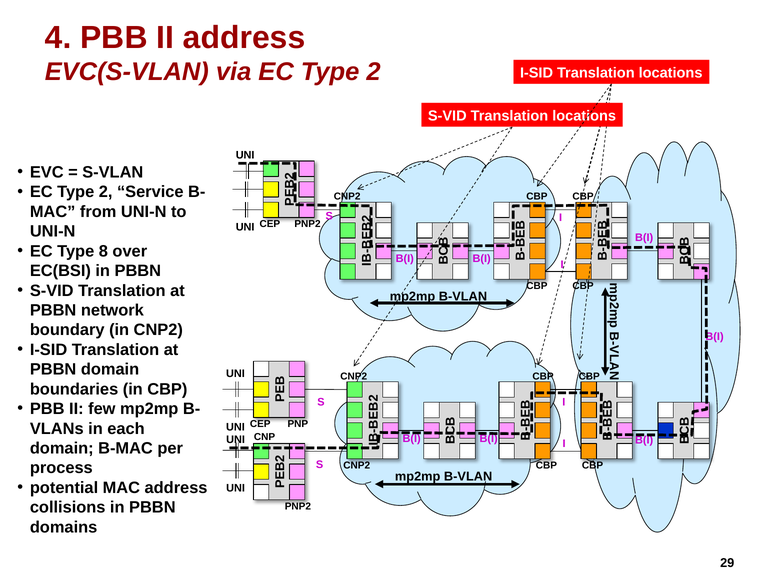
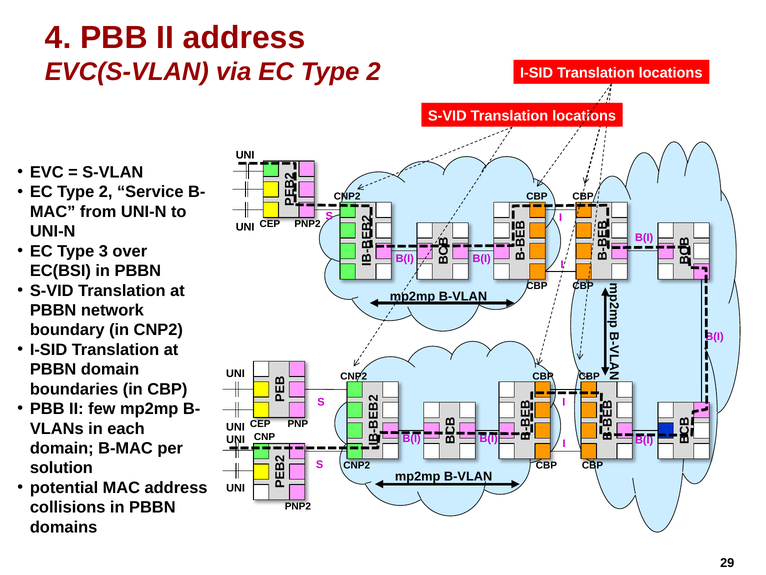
8: 8 -> 3 (103, 251)
process: process -> solution (61, 468)
